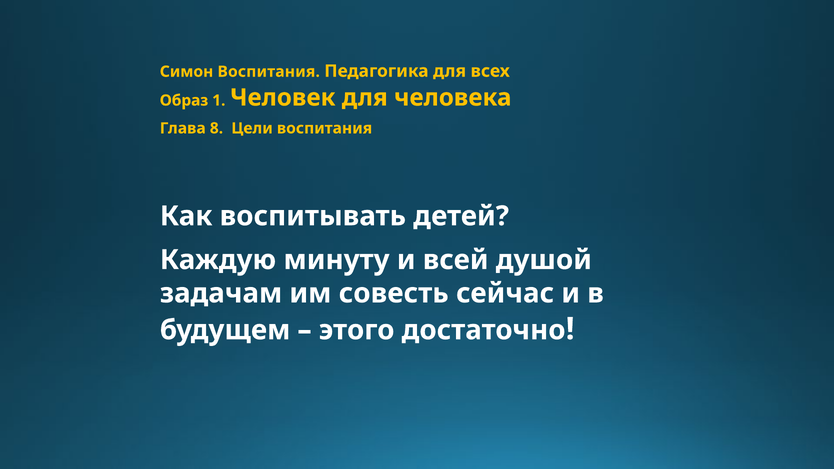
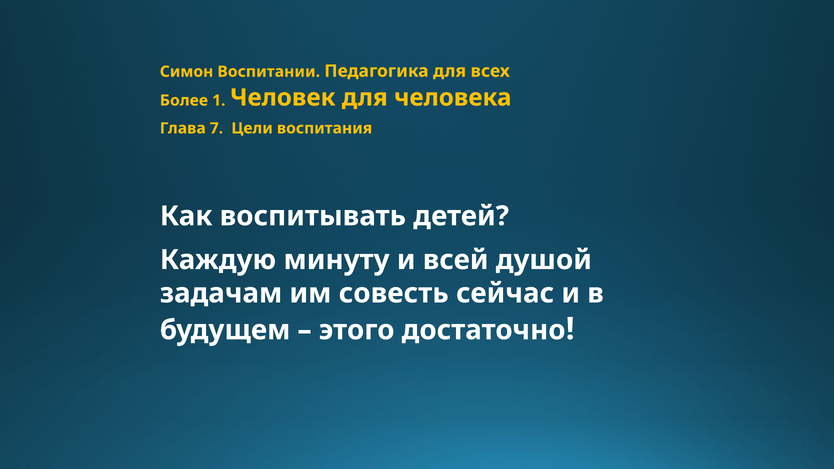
Симон Воспитания: Воспитания -> Воспитании (269, 72)
Образ: Образ -> Более (184, 100)
8: 8 -> 7 (216, 128)
